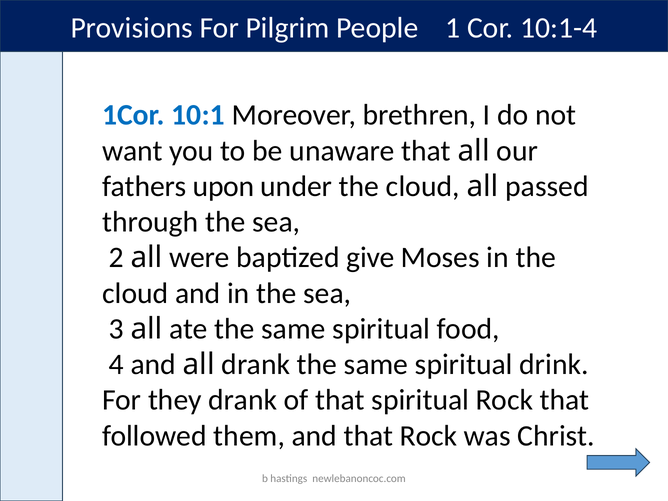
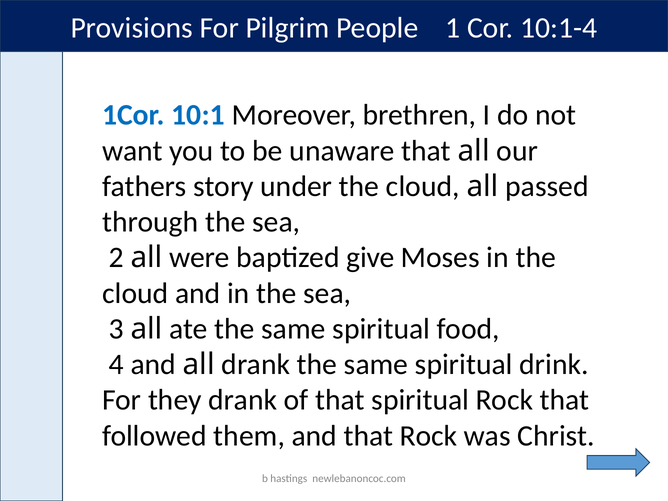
upon: upon -> story (223, 186)
